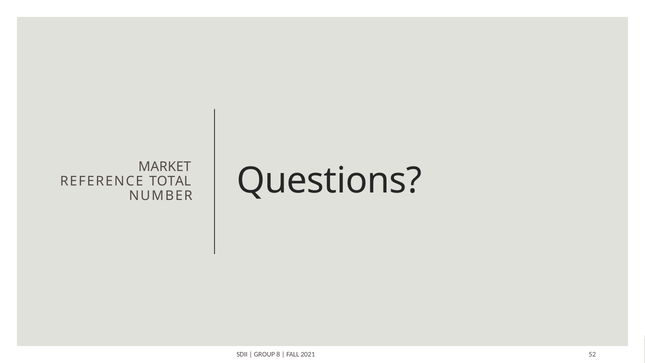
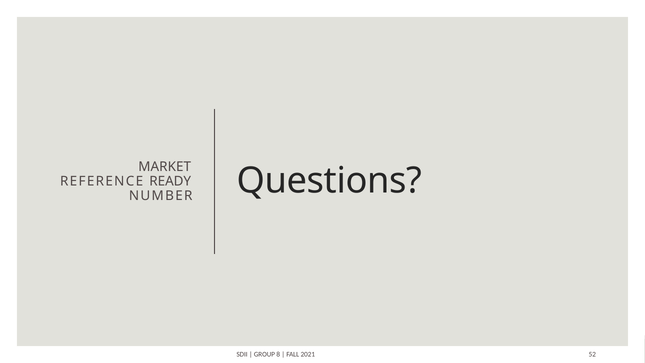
TOTAL: TOTAL -> READY (170, 181)
